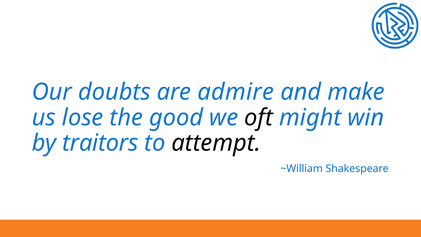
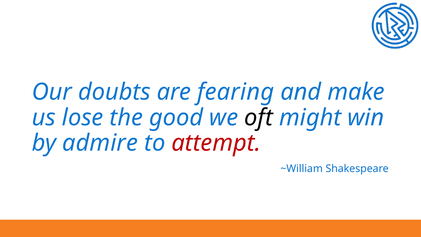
admire: admire -> fearing (236, 92)
traitors: traitors -> admire (100, 143)
attempt colour: black -> red (216, 143)
